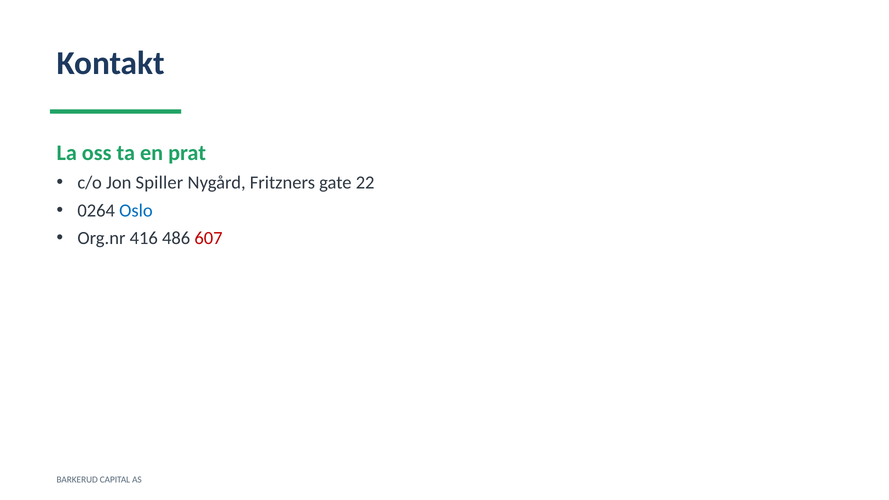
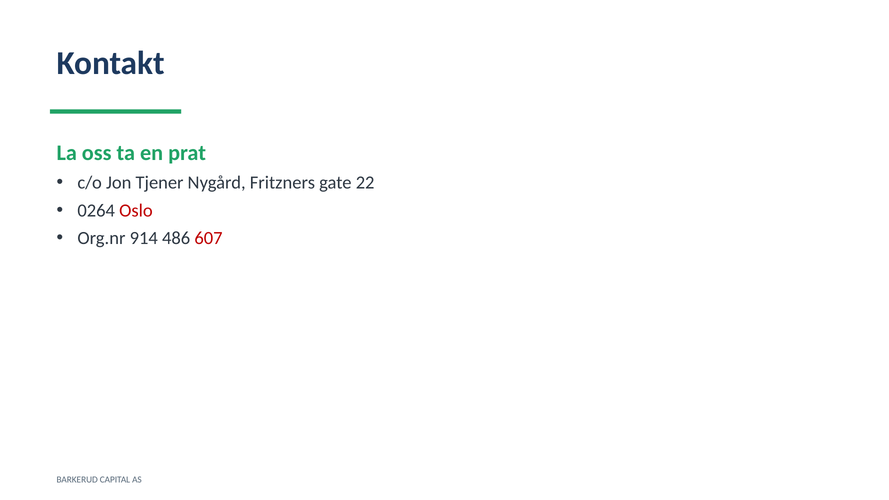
Spiller: Spiller -> Tjener (160, 183)
Oslo colour: blue -> red (136, 211)
416: 416 -> 914 (144, 238)
